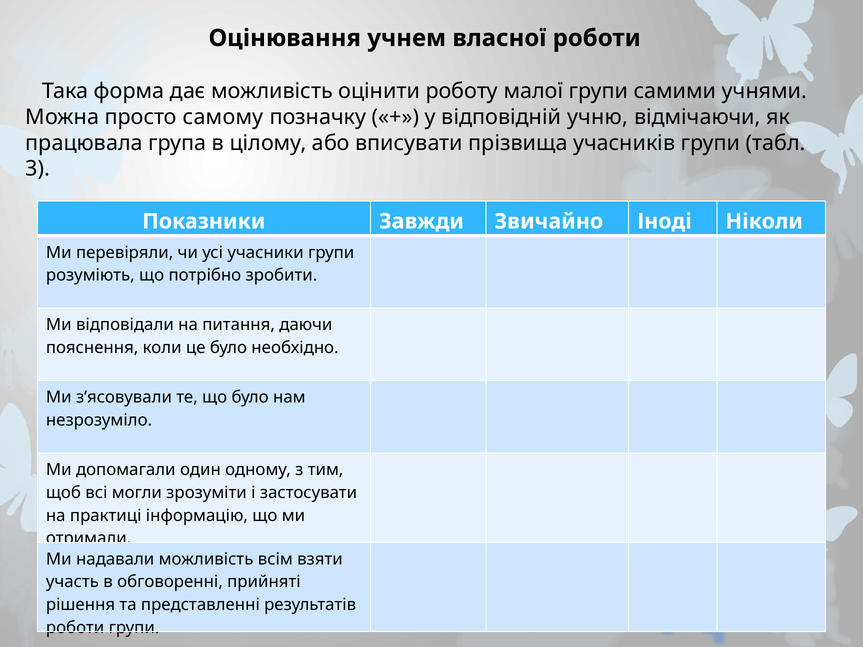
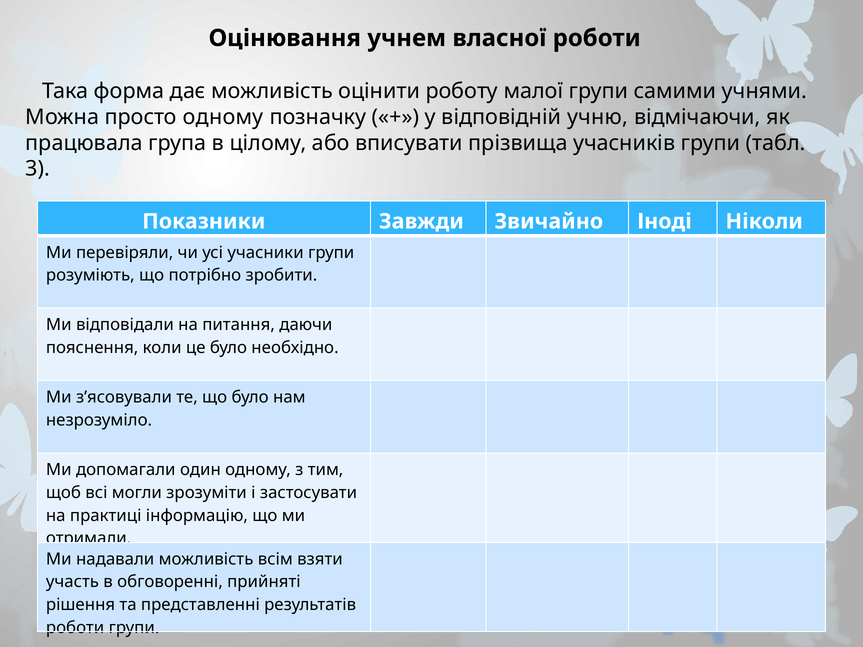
просто самому: самому -> одному (223, 117)
